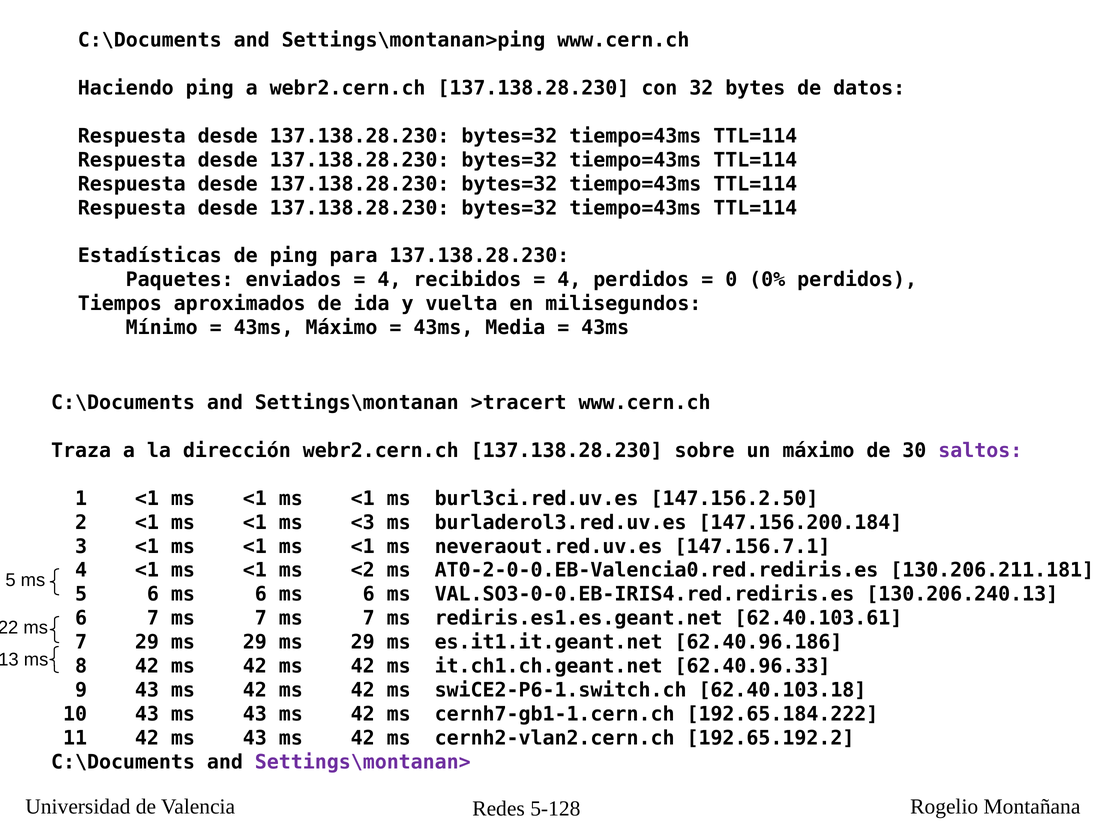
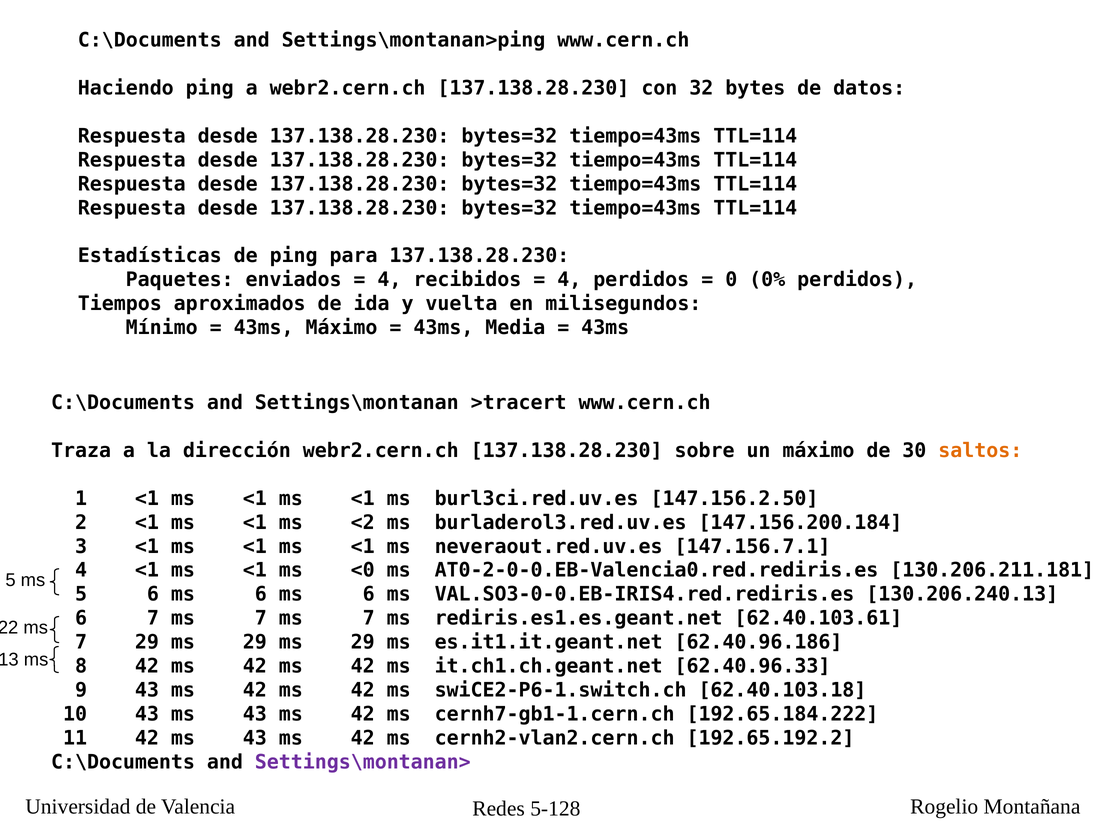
saltos colour: purple -> orange (980, 450)
<3: <3 -> <2 (363, 522)
<2: <2 -> <0 (363, 570)
